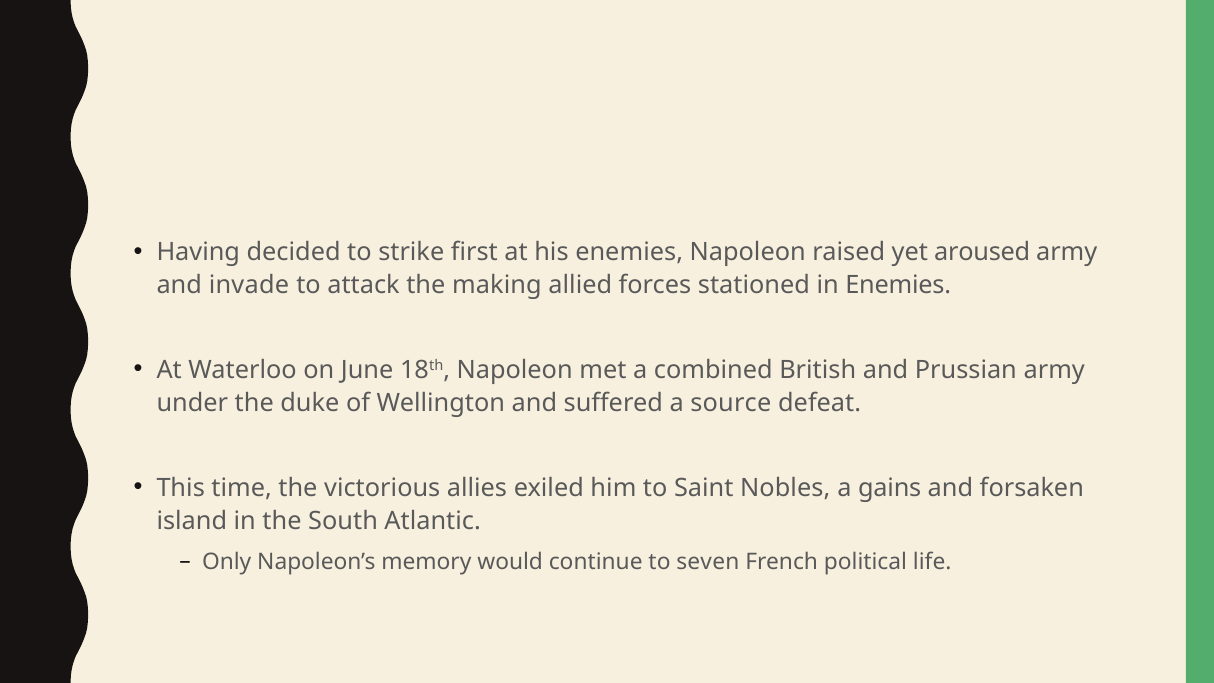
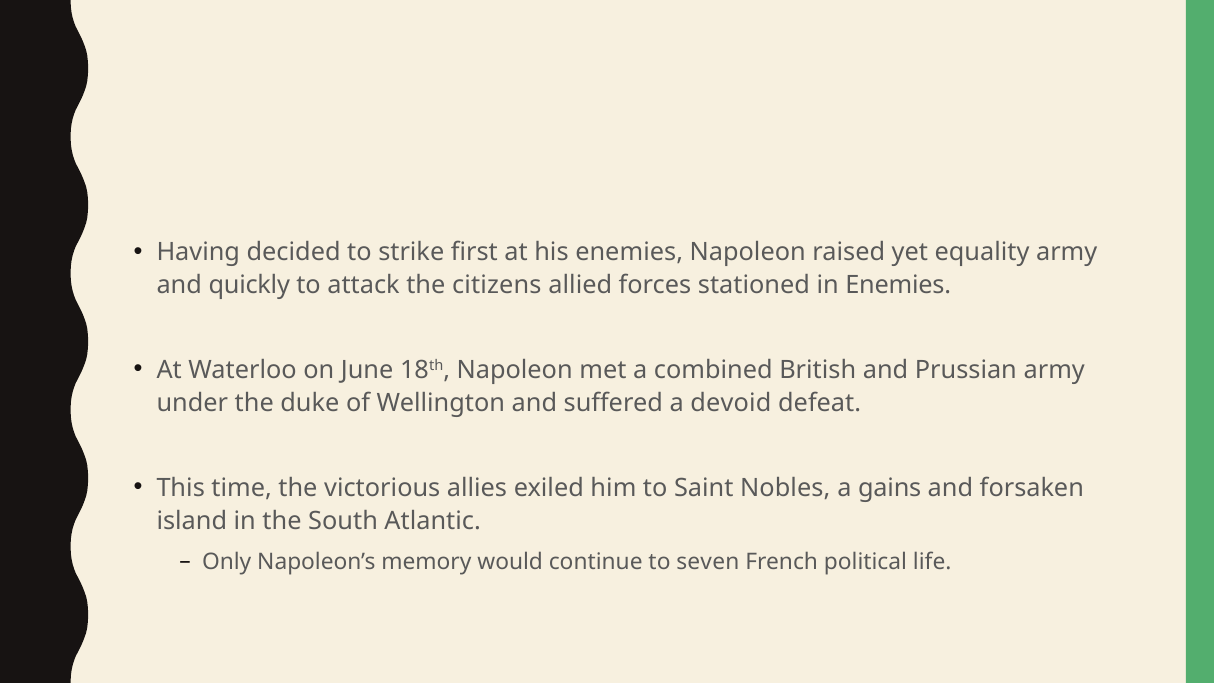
aroused: aroused -> equality (982, 252)
invade: invade -> quickly (249, 286)
making: making -> citizens (497, 286)
source: source -> devoid (731, 403)
